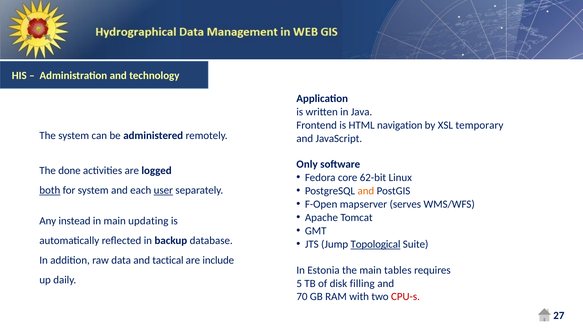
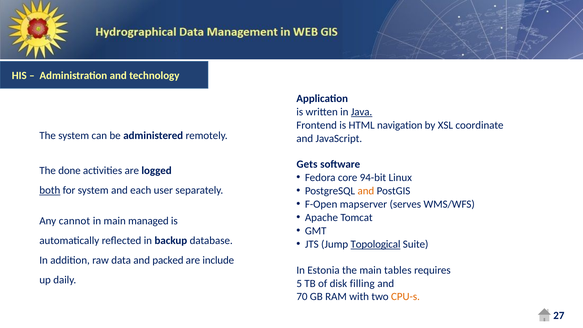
Java underline: none -> present (362, 112)
temporary: temporary -> coordinate (479, 125)
Only: Only -> Gets (307, 164)
62-bit: 62-bit -> 94-bit (373, 177)
user underline: present -> none (163, 190)
instead: instead -> cannot (74, 221)
updating: updating -> managed (148, 221)
tactical: tactical -> packed (168, 260)
CPU-s colour: red -> orange (405, 297)
